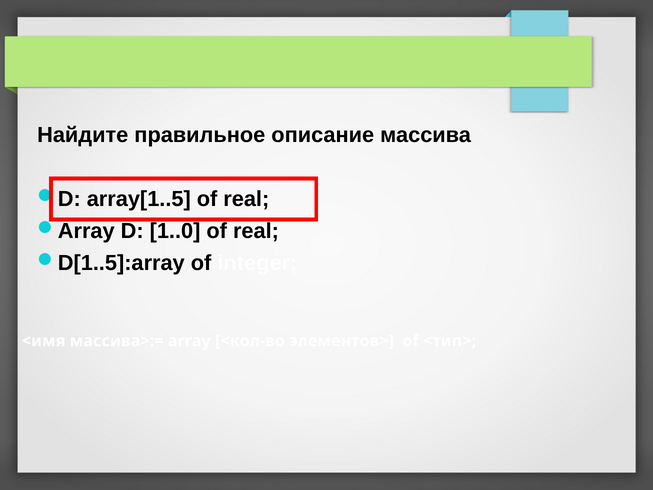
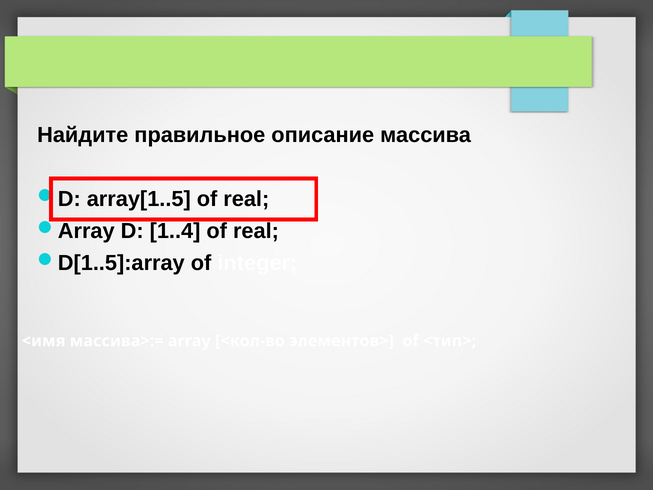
1..0: 1..0 -> 1..4 (175, 231)
